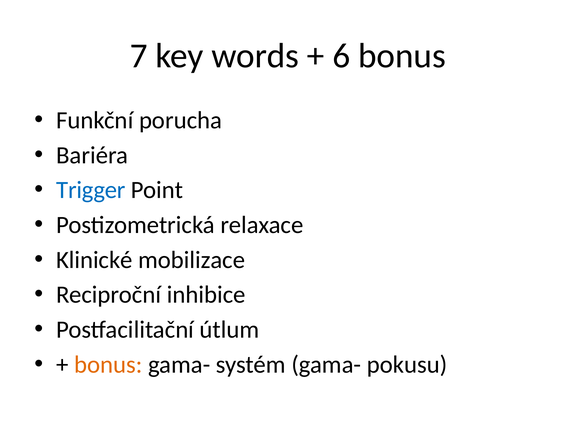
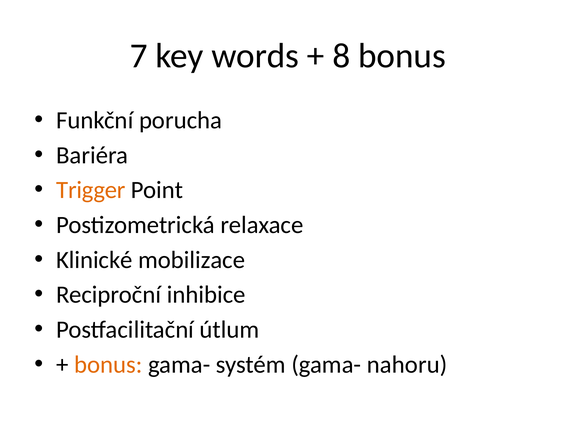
6: 6 -> 8 (341, 56)
Trigger colour: blue -> orange (91, 190)
pokusu: pokusu -> nahoru (407, 365)
